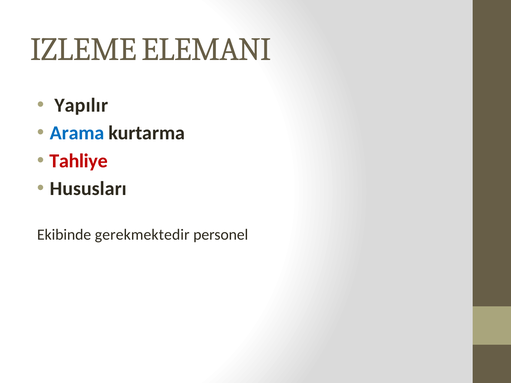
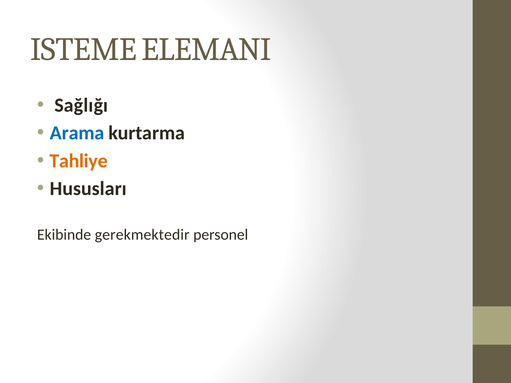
IZLEME: IZLEME -> ISTEME (83, 50)
Yapılır: Yapılır -> Sağlığı (81, 105)
Tahliye colour: red -> orange (79, 161)
